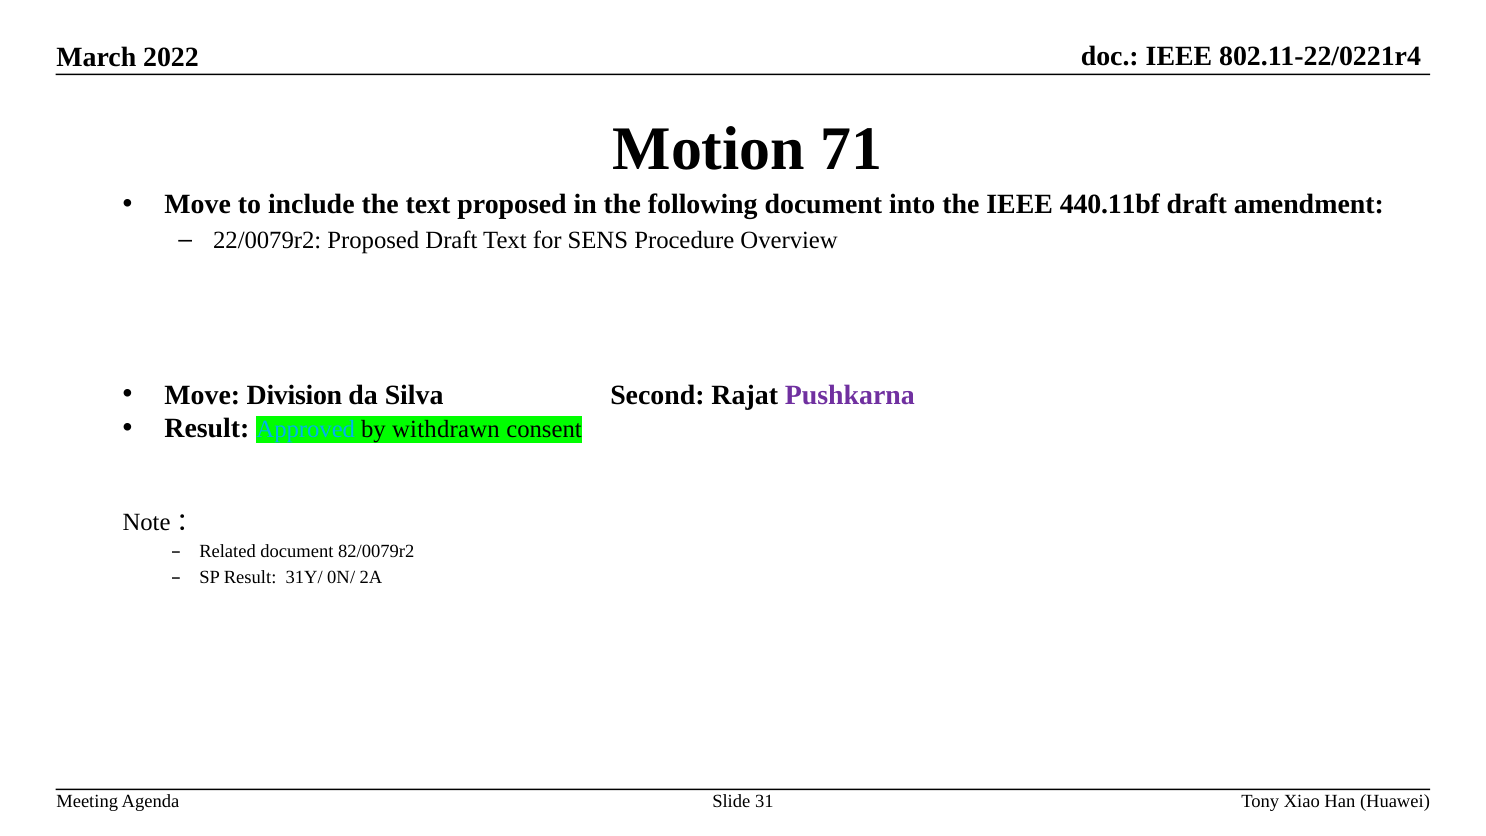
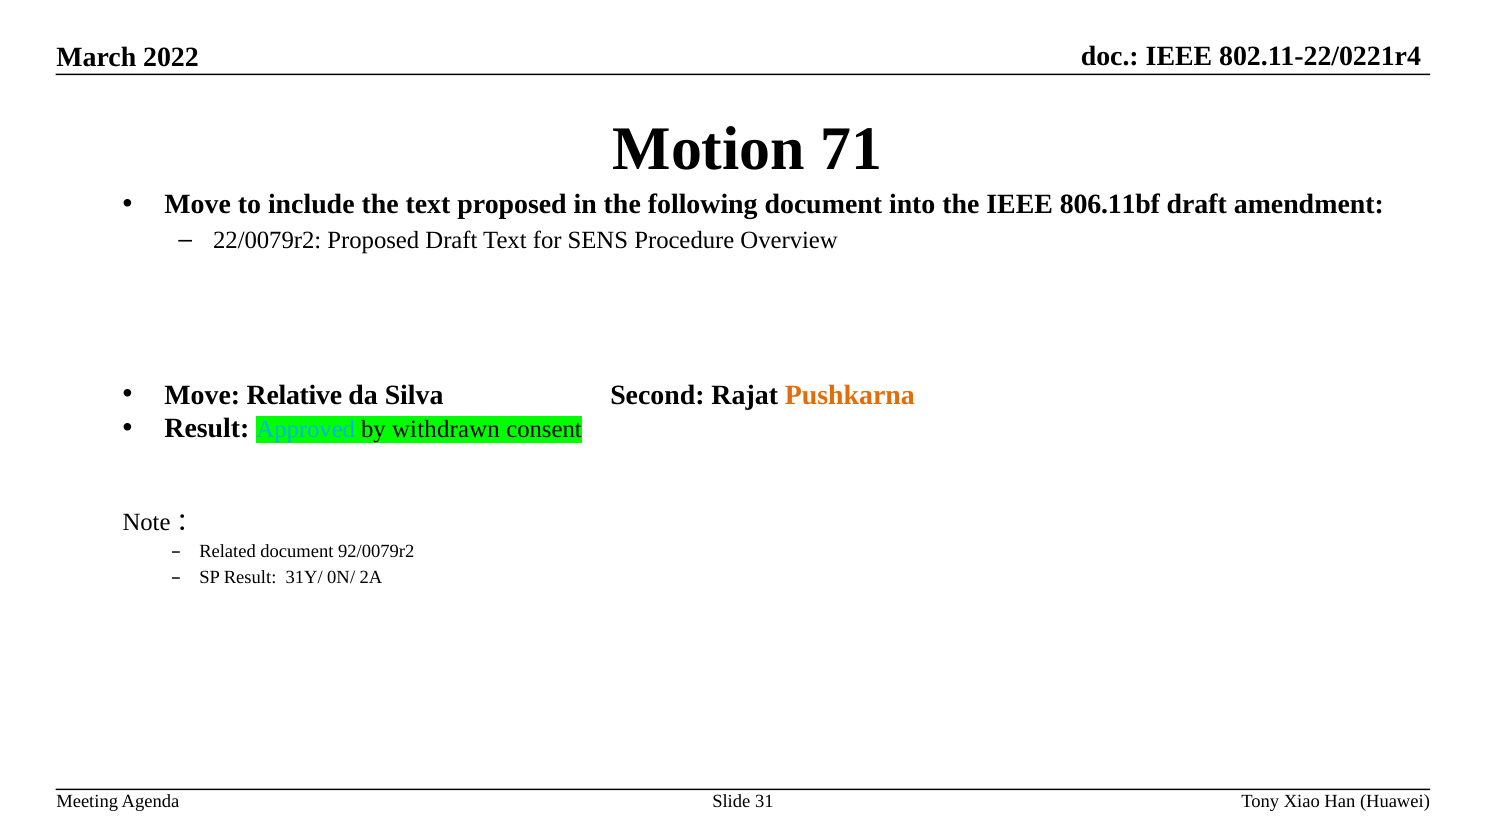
440.11bf: 440.11bf -> 806.11bf (1110, 204)
Division: Division -> Relative (294, 395)
Pushkarna colour: purple -> orange (850, 395)
82/0079r2: 82/0079r2 -> 92/0079r2 (376, 552)
